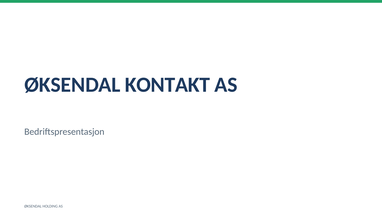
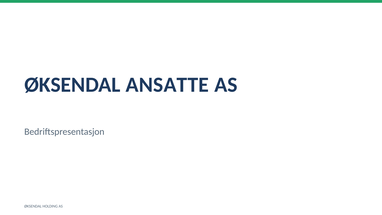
KONTAKT: KONTAKT -> ANSATTE (167, 85)
